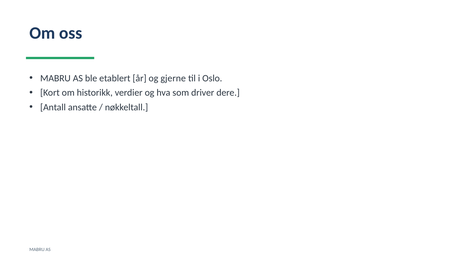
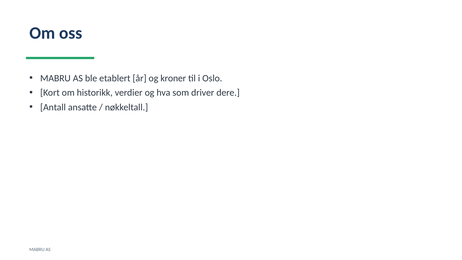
gjerne: gjerne -> kroner (173, 78)
